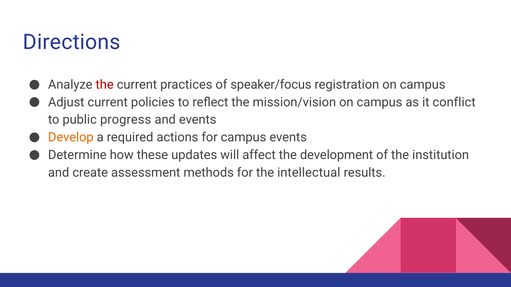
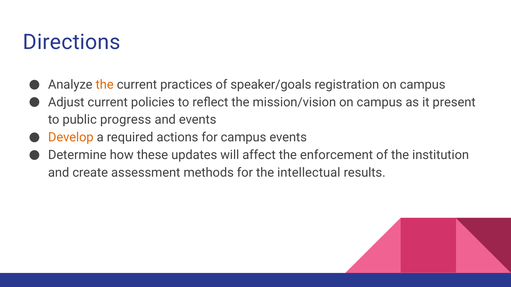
the colour: red -> orange (105, 85)
speaker/focus: speaker/focus -> speaker/goals (271, 85)
conflict: conflict -> present (454, 102)
development: development -> enforcement (336, 155)
